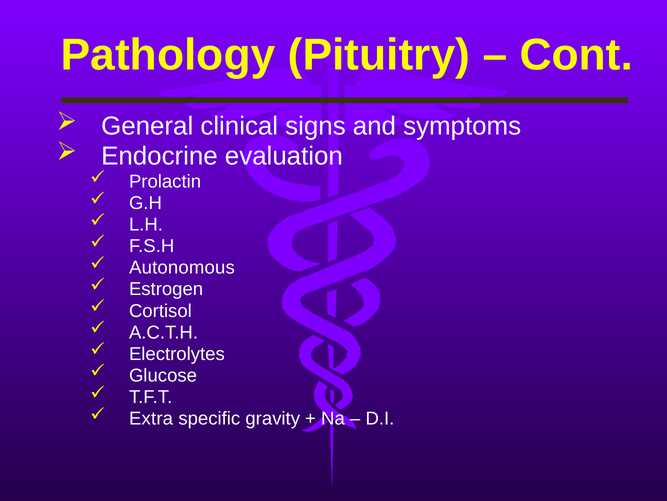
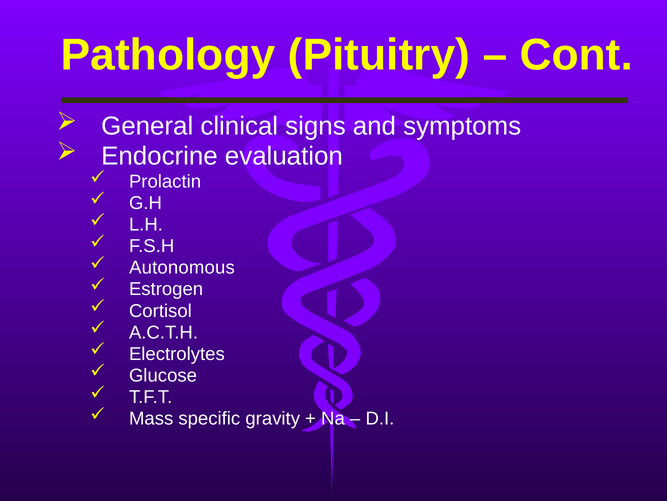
Extra: Extra -> Mass (151, 418)
